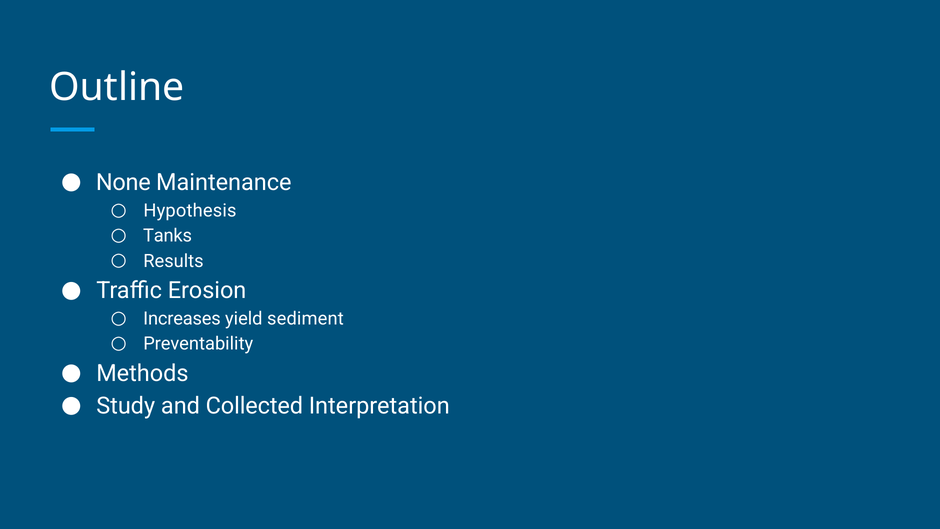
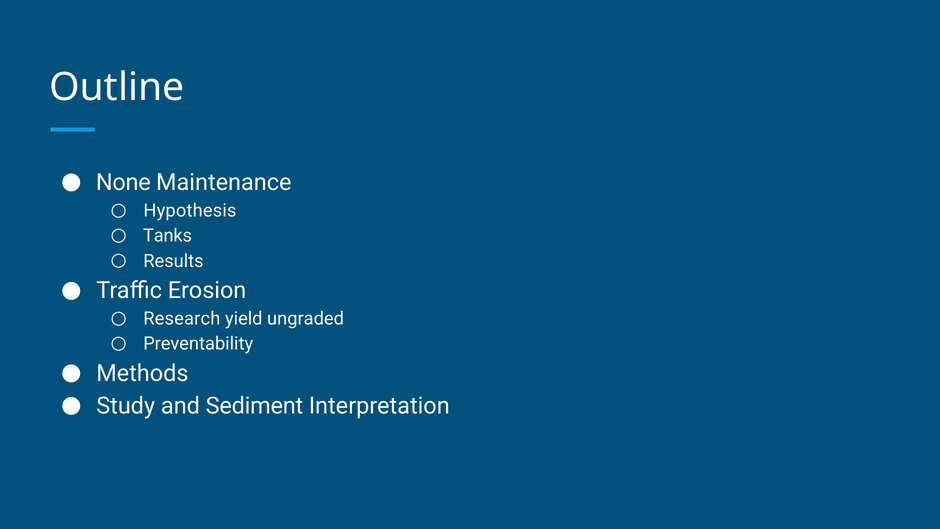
Increases: Increases -> Research (182, 318)
sediment: sediment -> ungraded (306, 318)
Collected: Collected -> Sediment (254, 406)
